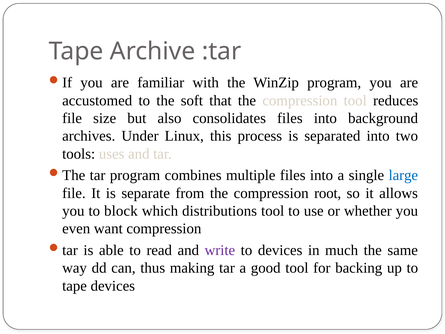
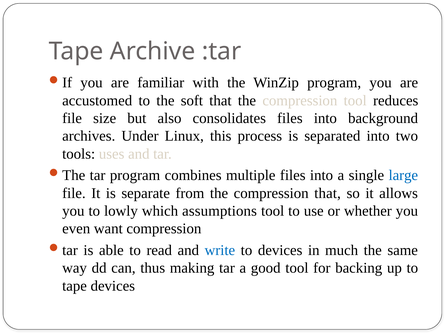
compression root: root -> that (328, 193)
block: block -> lowly (121, 211)
distributions: distributions -> assumptions (220, 211)
write colour: purple -> blue (220, 250)
